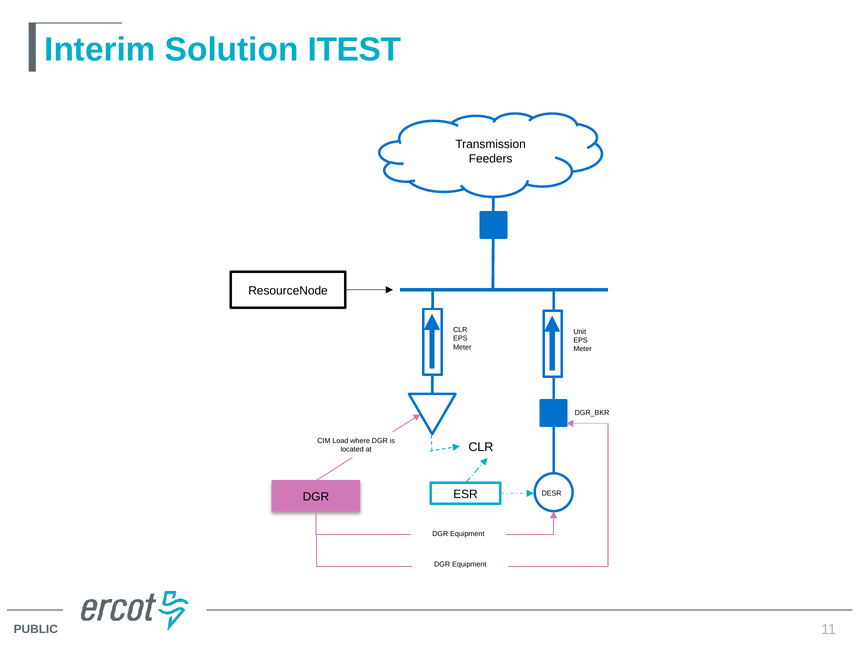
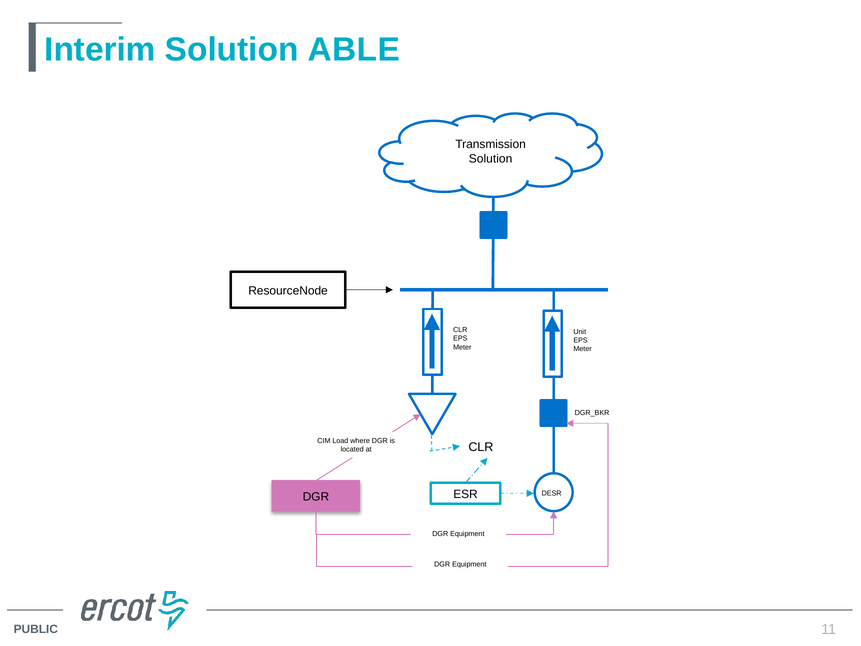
ITEST: ITEST -> ABLE (354, 50)
Feeders: Feeders -> Solution (491, 159)
